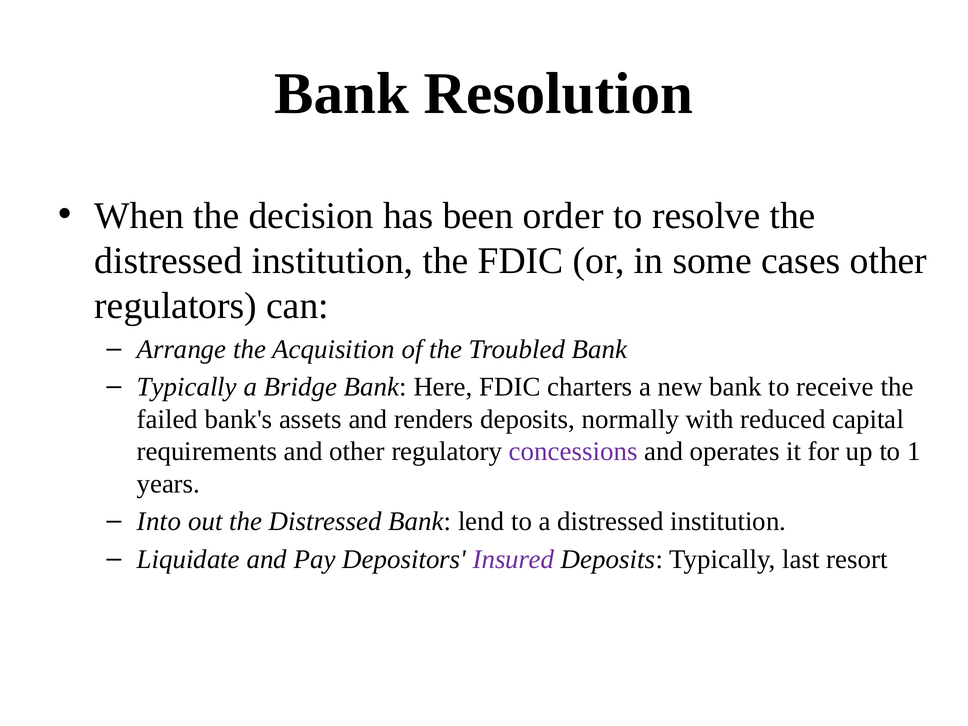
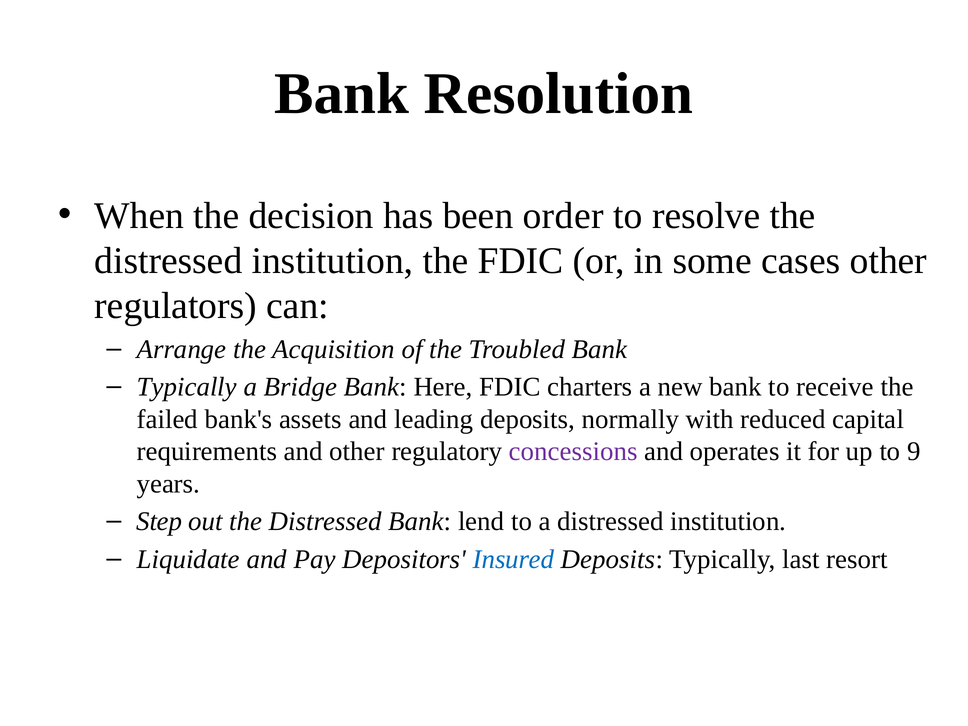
renders: renders -> leading (434, 419)
1: 1 -> 9 (914, 452)
Into: Into -> Step (159, 522)
Insured colour: purple -> blue (514, 559)
